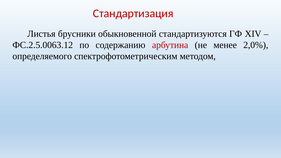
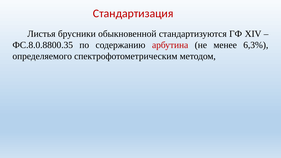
ФС.2.5.0063.12: ФС.2.5.0063.12 -> ФС.8.0.8800.35 (43, 45)
2,0%: 2,0% -> 6,3% (256, 45)
